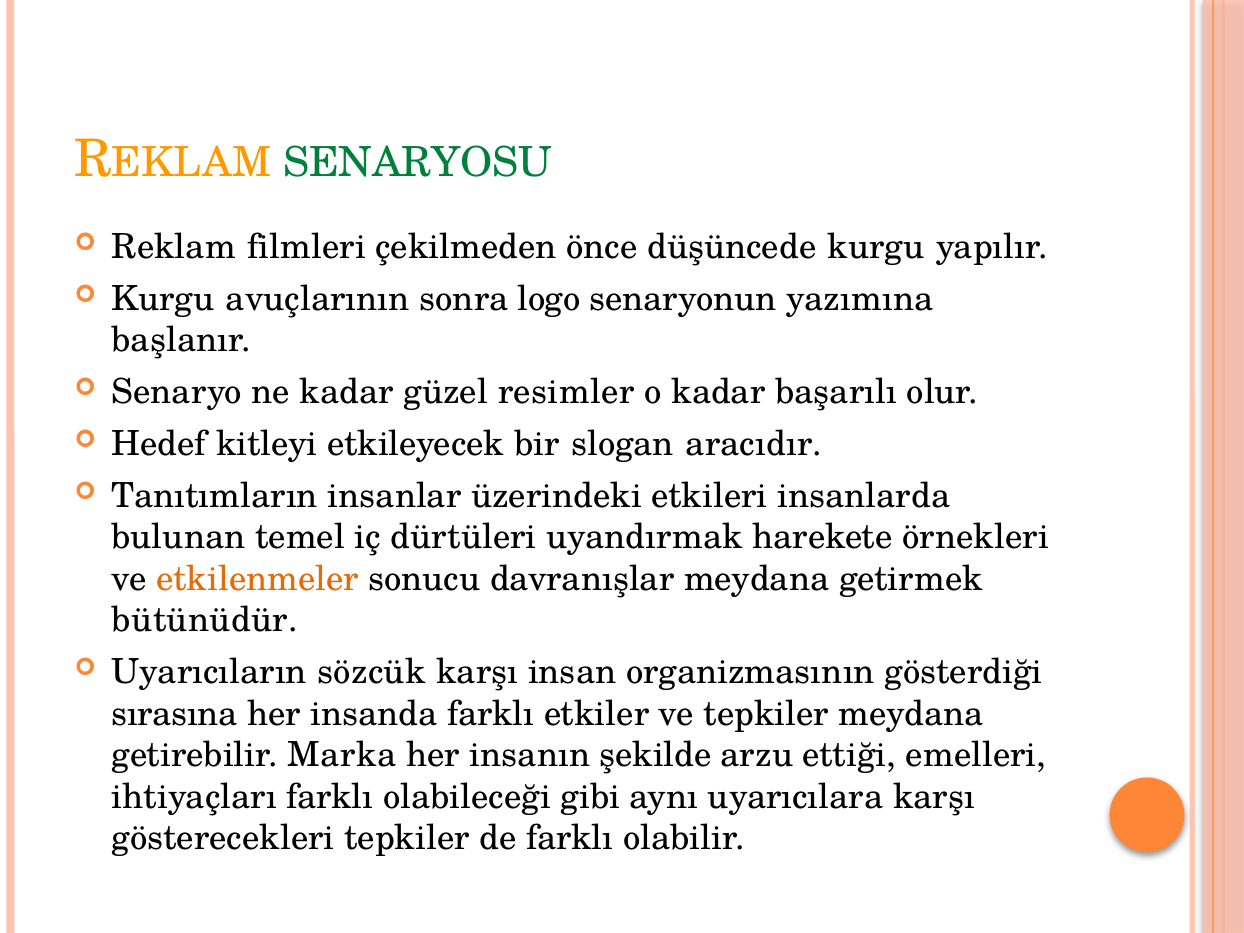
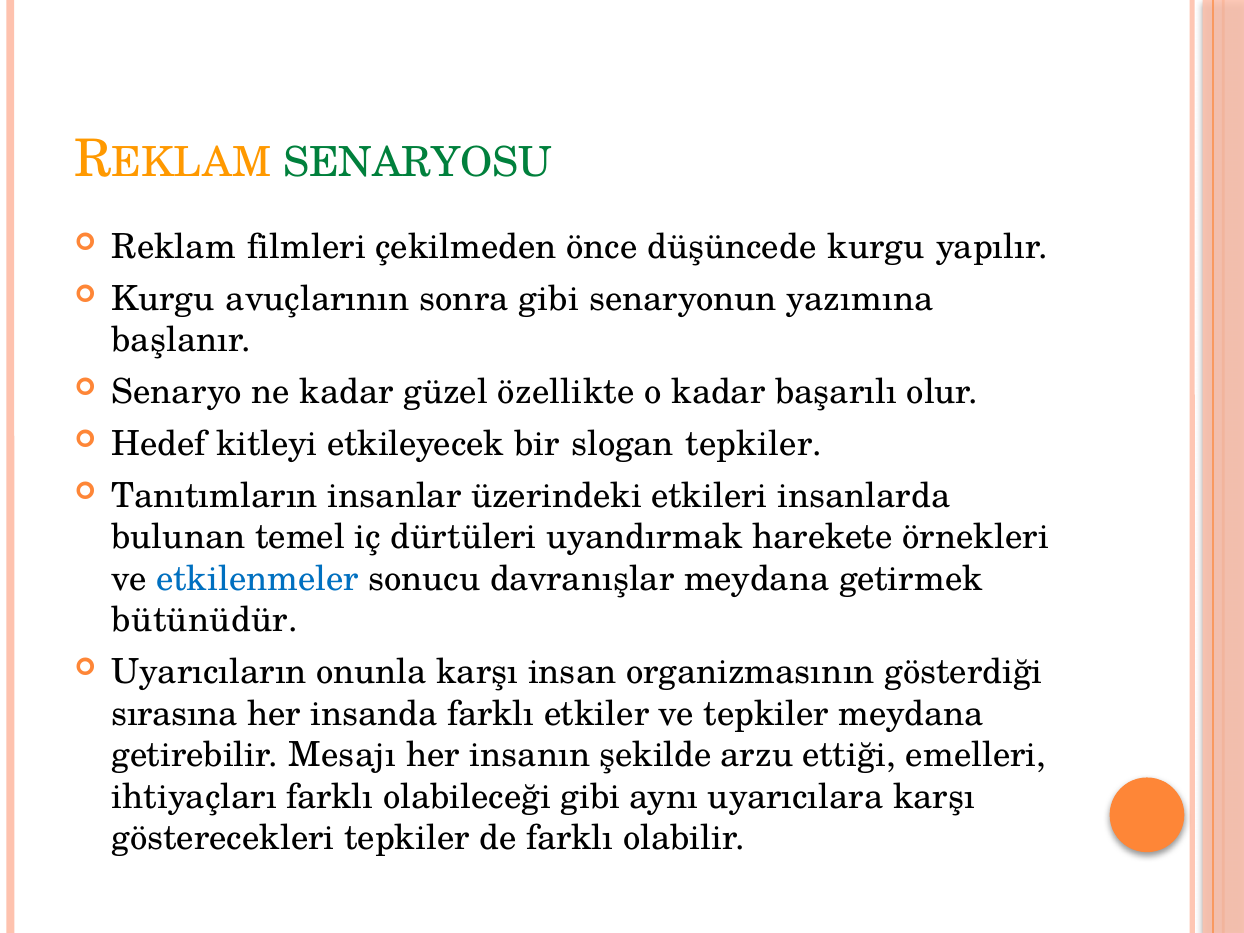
sonra logo: logo -> gibi (549, 299)
resimler: resimler -> özellikte (566, 392)
slogan aracıdır: aracıdır -> tepkiler (754, 444)
etkilenmeler colour: orange -> blue (258, 579)
sözcük: sözcük -> onunla (372, 672)
Marka: Marka -> Mesajı (342, 755)
